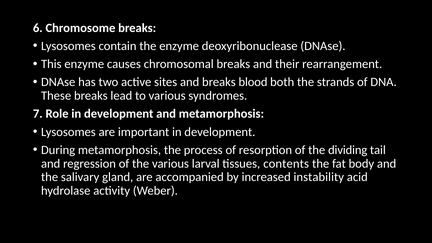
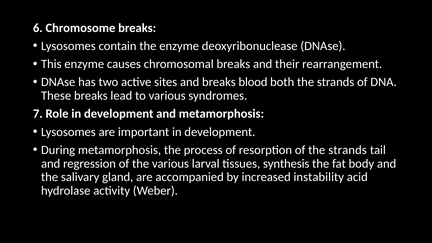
of the dividing: dividing -> strands (348, 150)
contents: contents -> synthesis (286, 164)
